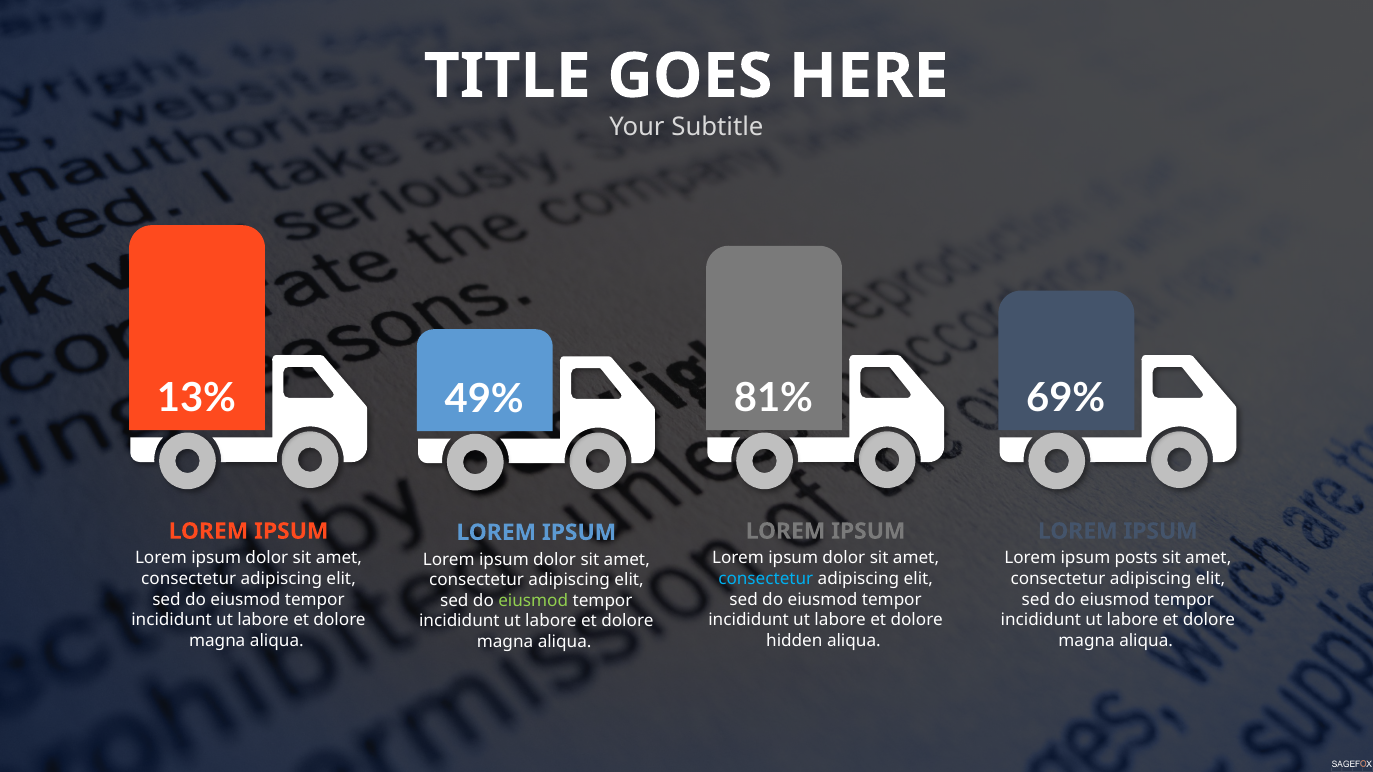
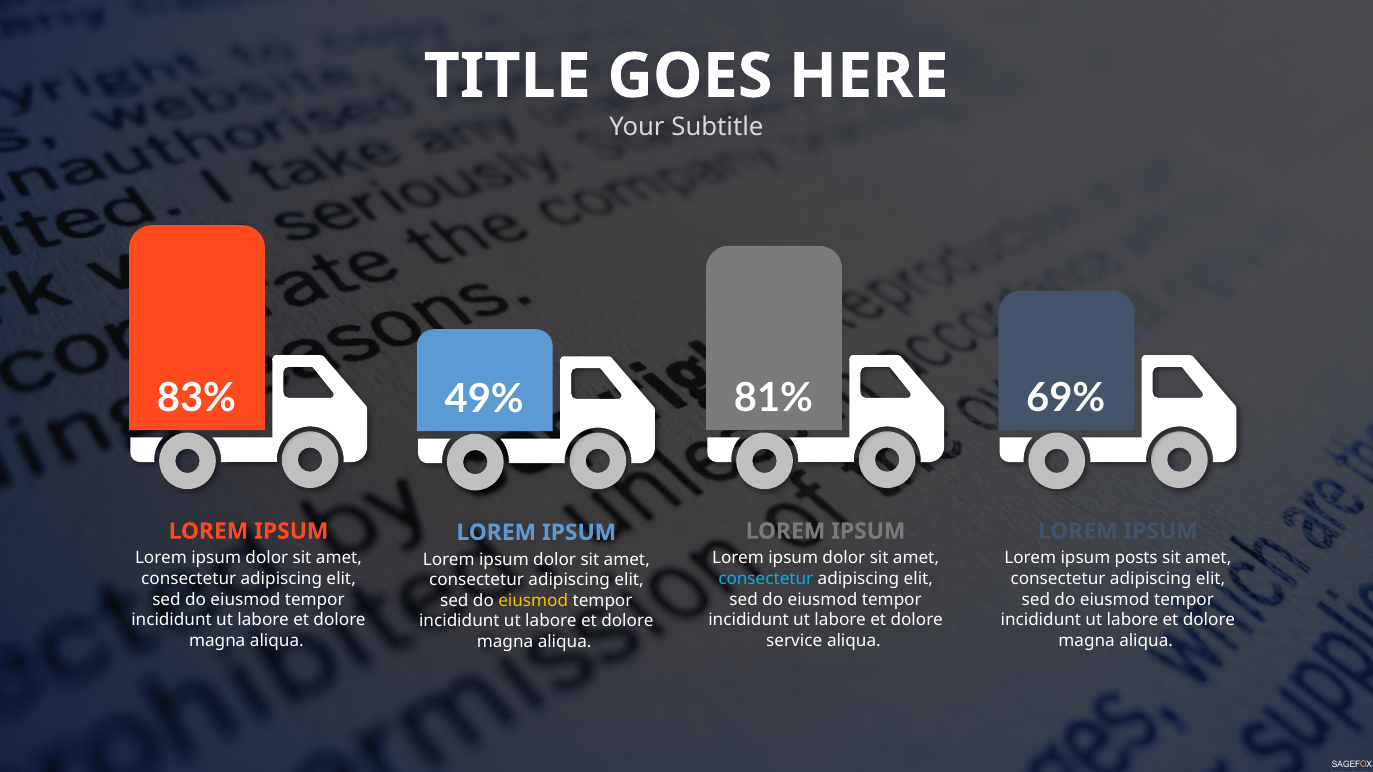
13%: 13% -> 83% (196, 398)
eiusmod colour: light green -> yellow (533, 601)
hidden: hidden -> service (794, 641)
